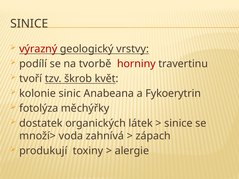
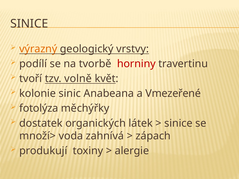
výrazný colour: red -> orange (38, 49)
škrob: škrob -> volně (78, 79)
Fykoerytrin: Fykoerytrin -> Vmezeřené (173, 94)
